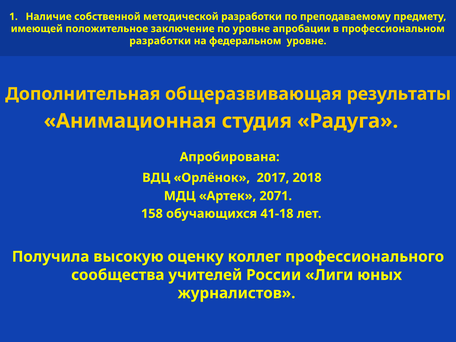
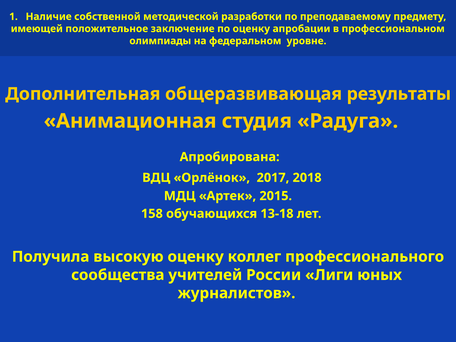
по уровне: уровне -> оценку (251, 29)
разработки: разработки -> олимпиады (160, 41)
2071: 2071 -> 2015 (276, 196)
41-18: 41-18 -> 13-18 (277, 214)
